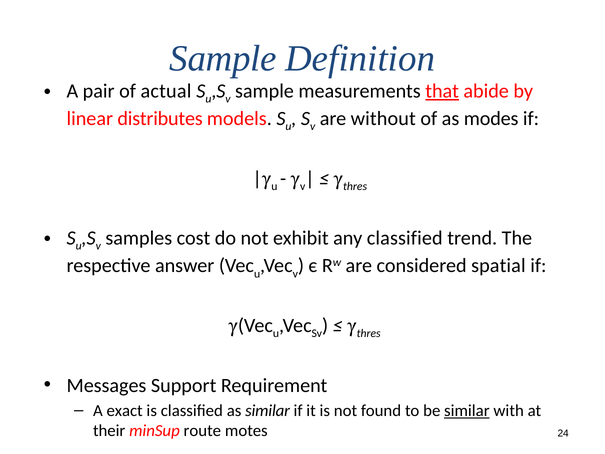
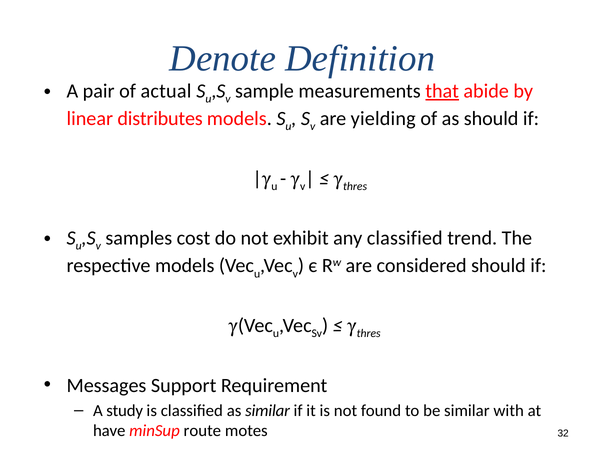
Sample: Sample -> Denote (223, 59)
without: without -> yielding (383, 119)
as modes: modes -> should (491, 119)
respective answer: answer -> models (185, 266)
considered spatial: spatial -> should (498, 266)
exact: exact -> study (125, 411)
similar underline: present -> none (467, 411)
their: their -> have (109, 431)
24: 24 -> 32 (563, 433)
